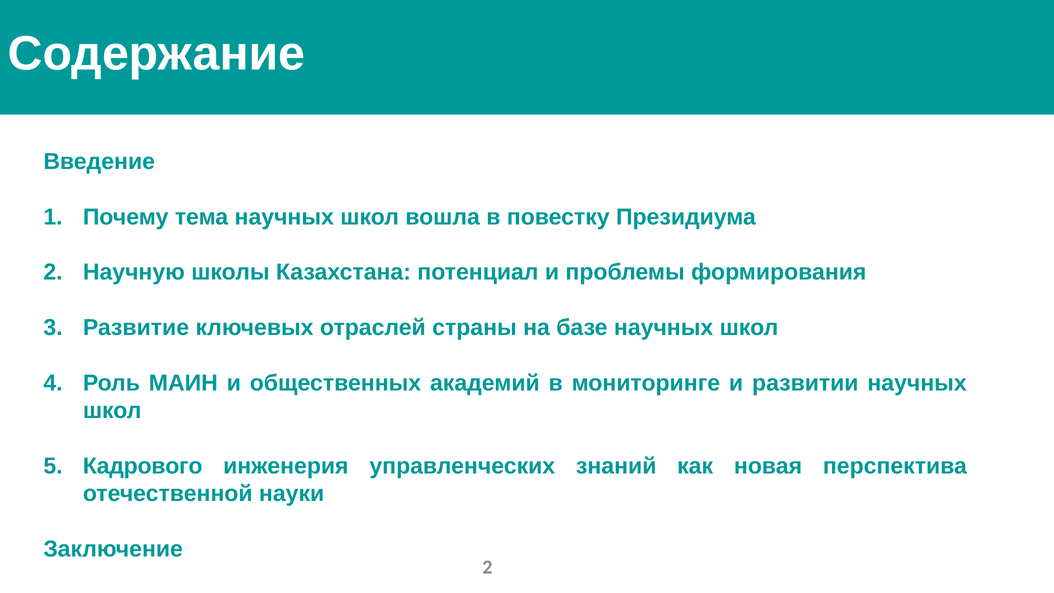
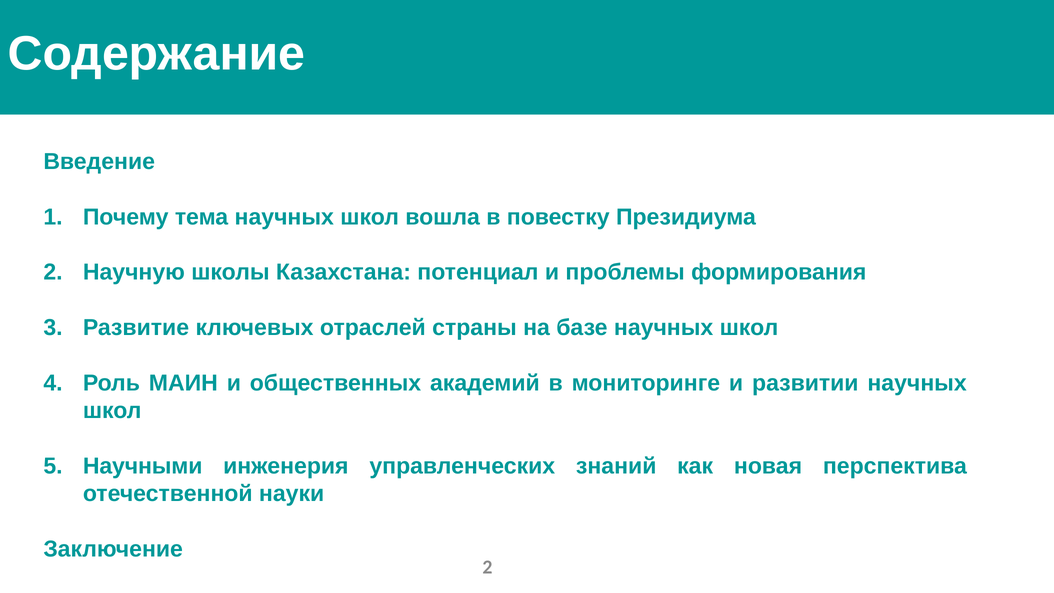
Кадрового: Кадрового -> Научными (143, 466)
